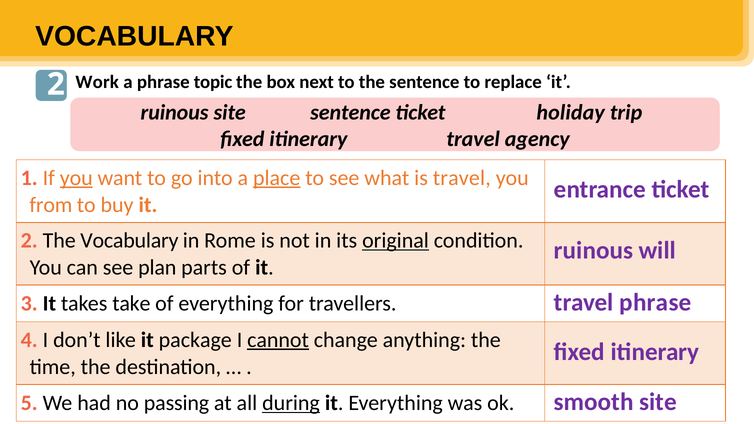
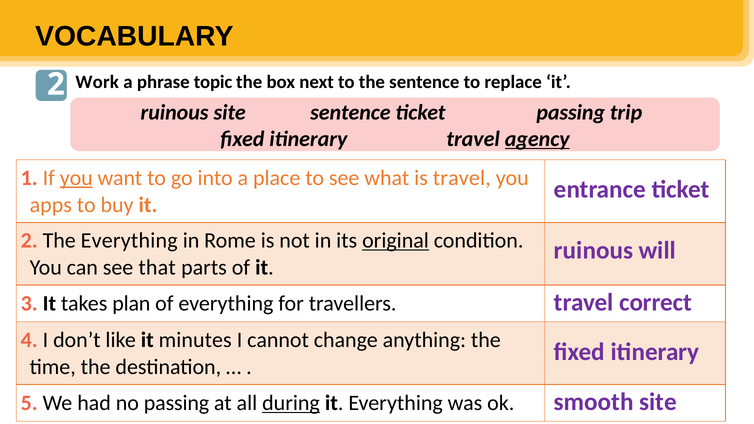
ticket holiday: holiday -> passing (571, 113)
agency underline: none -> present (537, 139)
place underline: present -> none (277, 178)
from: from -> apps (51, 205)
The Vocabulary: Vocabulary -> Everything (129, 241)
plan: plan -> that (157, 267)
travel phrase: phrase -> correct (656, 302)
take: take -> plan (131, 304)
package: package -> minutes (195, 340)
cannot underline: present -> none (278, 340)
